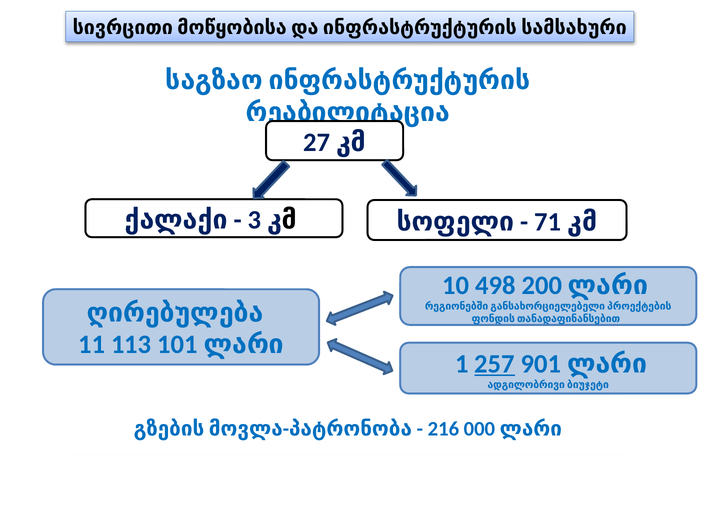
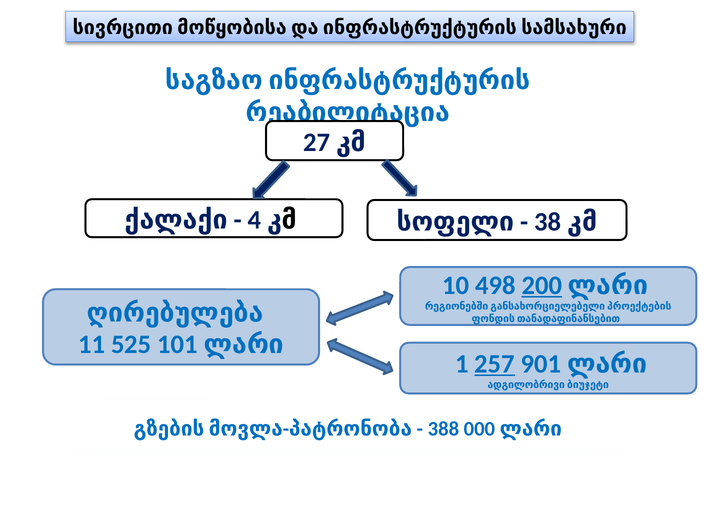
71: 71 -> 38 (548, 222)
3: 3 -> 4 (254, 220)
200 underline: none -> present (542, 285)
113: 113 -> 525 (131, 345)
216: 216 -> 388 (443, 429)
